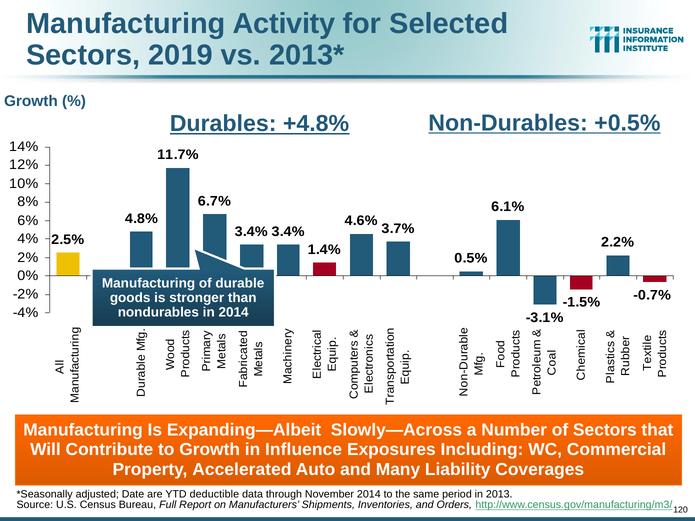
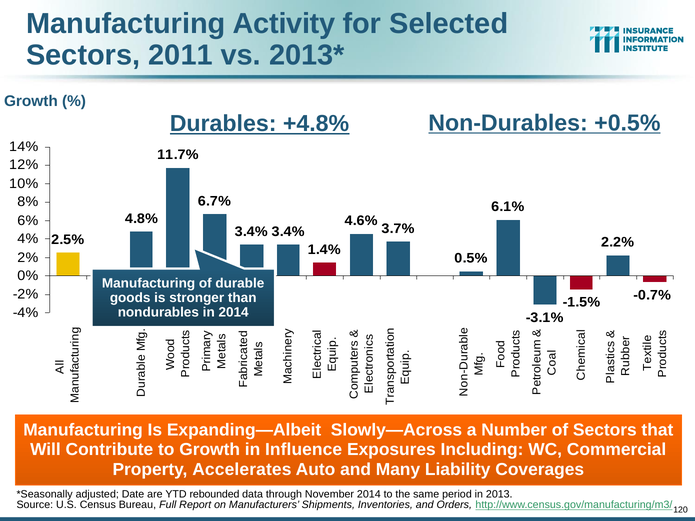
2019: 2019 -> 2011 (181, 55)
Accelerated: Accelerated -> Accelerates (242, 470)
deductible: deductible -> rebounded (214, 494)
